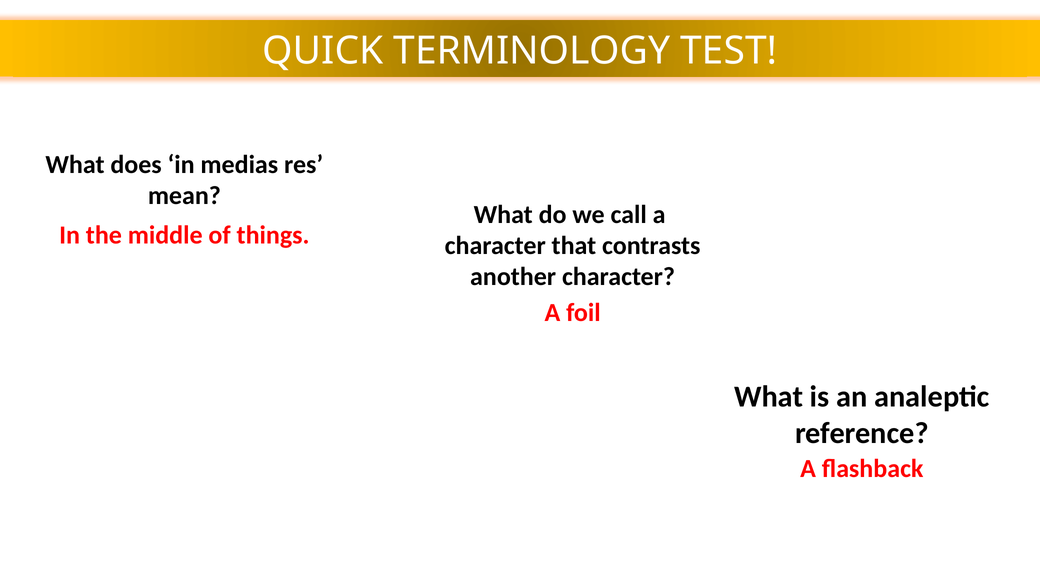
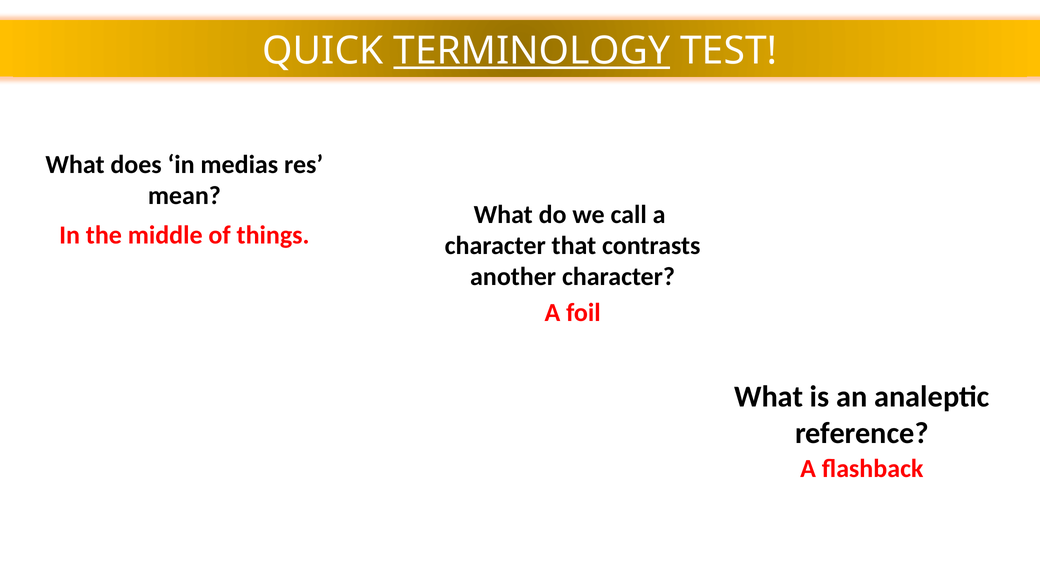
TERMINOLOGY underline: none -> present (532, 51)
